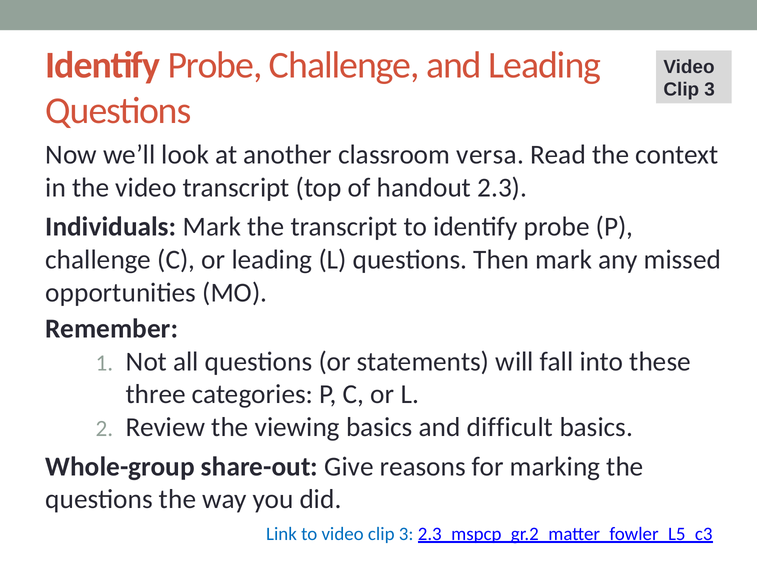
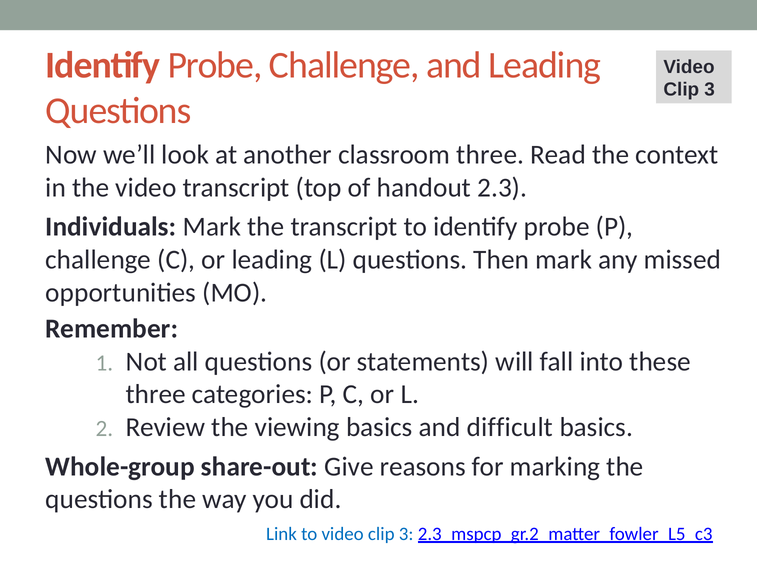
classroom versa: versa -> three (490, 155)
